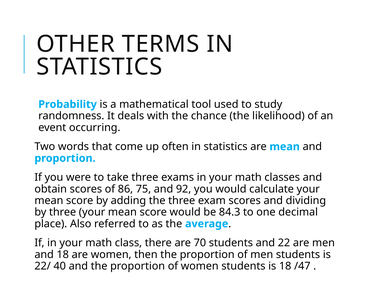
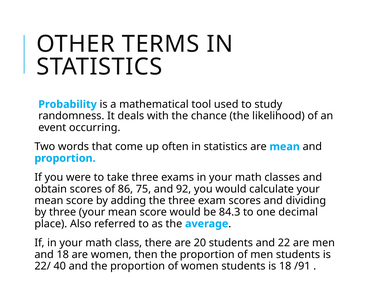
70: 70 -> 20 (200, 243)
/47: /47 -> /91 (302, 266)
